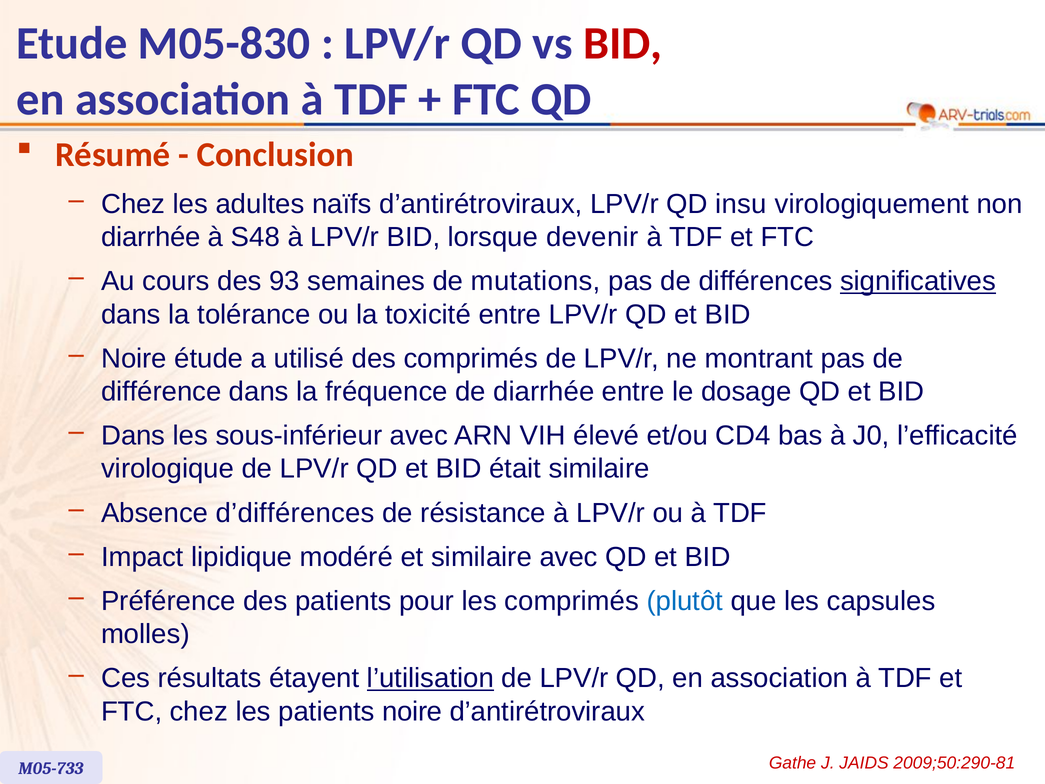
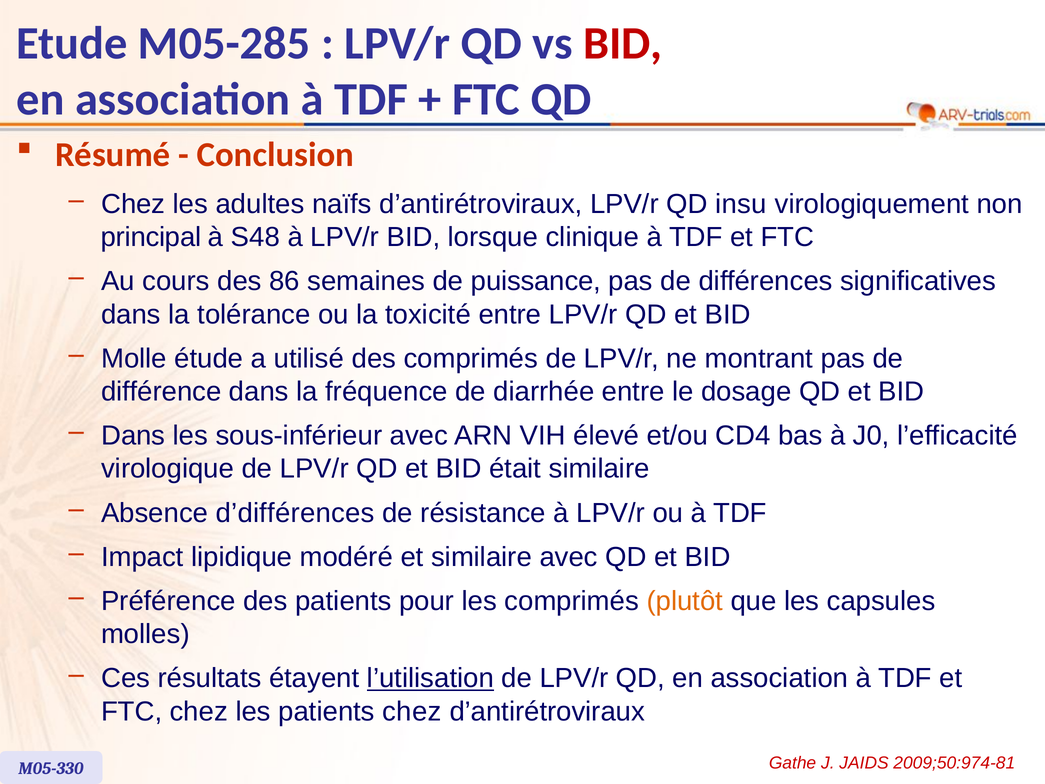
M05-830: M05-830 -> M05-285 (224, 44)
diarrhée: diarrhée -> principal (151, 237)
devenir: devenir -> clinique (592, 237)
93: 93 -> 86 (285, 281)
mutations: mutations -> puissance (536, 281)
significatives underline: present -> none (918, 281)
Noire: Noire -> Molle (134, 358)
plutôt colour: blue -> orange (685, 601)
patients noire: noire -> chez (412, 711)
M05-733: M05-733 -> M05-330 (51, 768)
2009;50:290-81: 2009;50:290-81 -> 2009;50:974-81 (954, 763)
